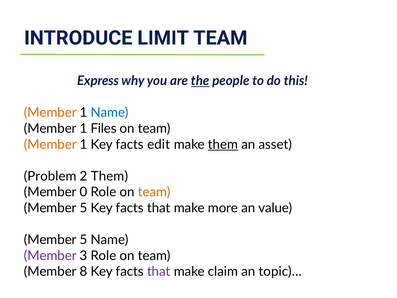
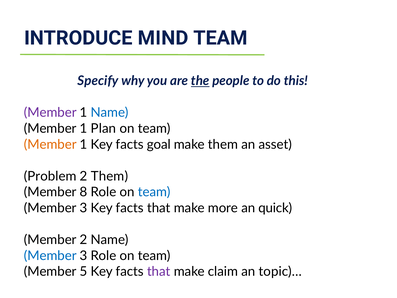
LIMIT: LIMIT -> MIND (163, 38)
Express: Express -> Specify (98, 81)
Member colour: orange -> purple (50, 113)
Files: Files -> Plan (103, 128)
edit: edit -> goal (159, 144)
them underline: present -> none (223, 144)
0: 0 -> 8 (84, 192)
team colour: orange -> blue (154, 192)
5: 5 -> 3 (84, 208)
value: value -> quick (275, 208)
5: 5 -> 2 (84, 240)
Member colour: purple -> blue (50, 255)
8: 8 -> 5 (84, 271)
